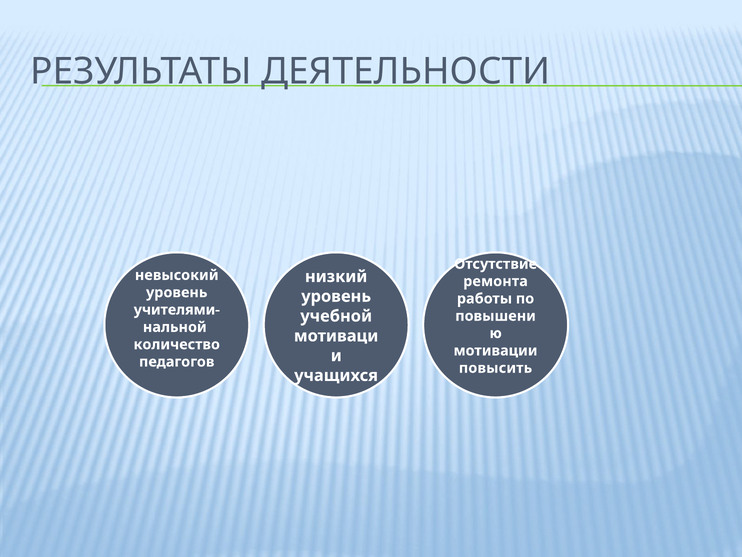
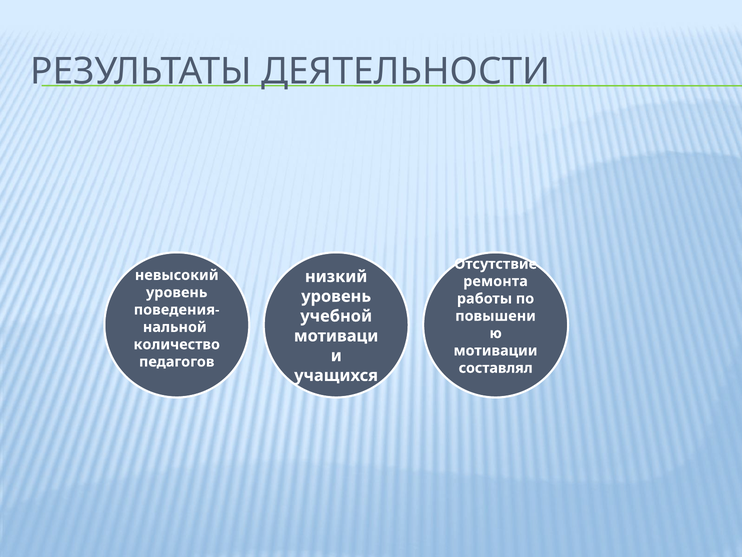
учителями-: учителями- -> поведения- (177, 310)
повысить: повысить -> составлял (496, 368)
